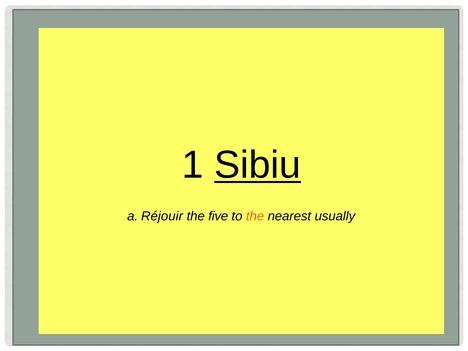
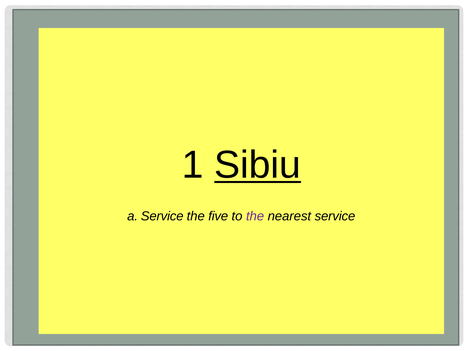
a Réjouir: Réjouir -> Service (162, 216)
the colour: orange -> purple (255, 216)
nearest usually: usually -> service (335, 216)
